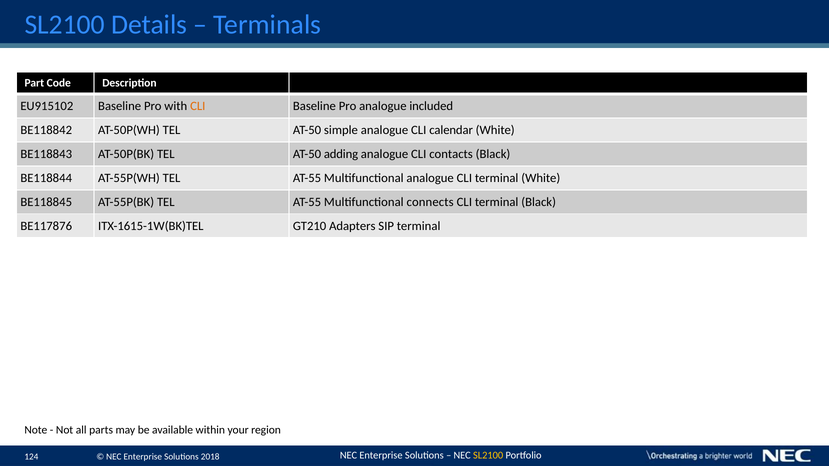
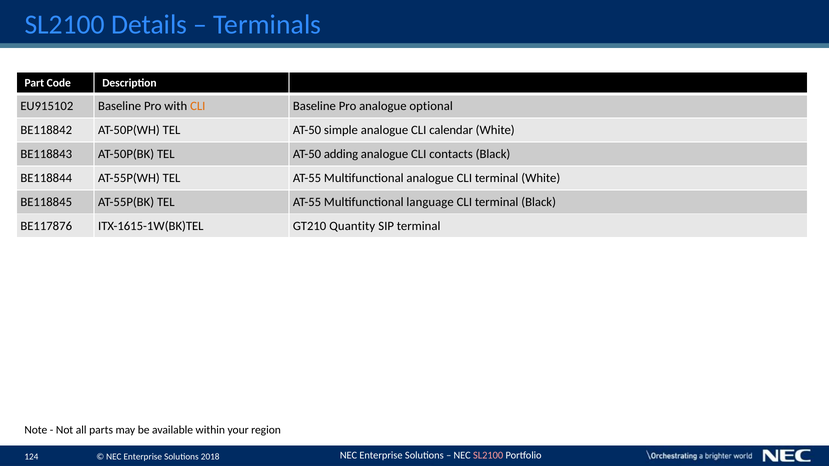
included: included -> optional (431, 106)
connects: connects -> language (430, 202)
Adapters: Adapters -> Quantity (352, 226)
SL2100 colour: yellow -> pink (488, 456)
